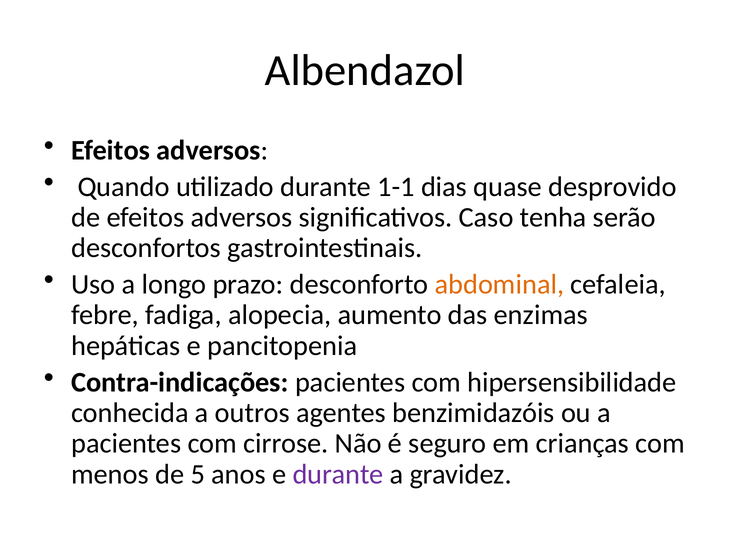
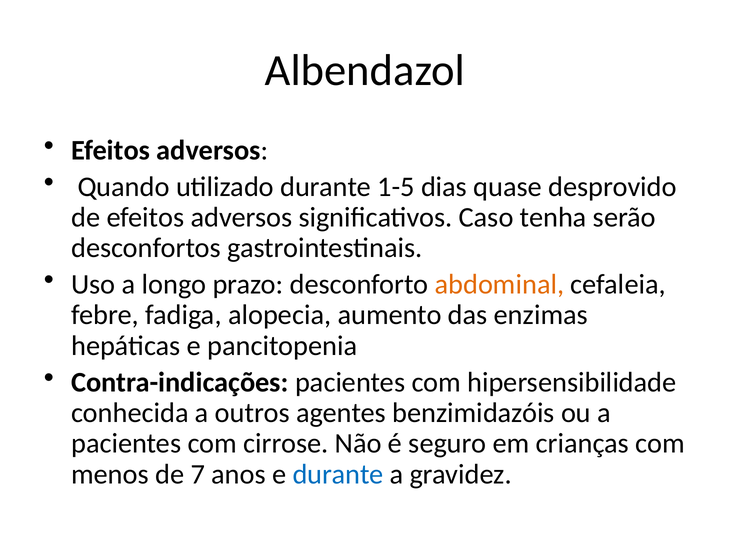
1-1: 1-1 -> 1-5 (396, 187)
5: 5 -> 7 (198, 475)
durante colour: purple -> blue (338, 475)
